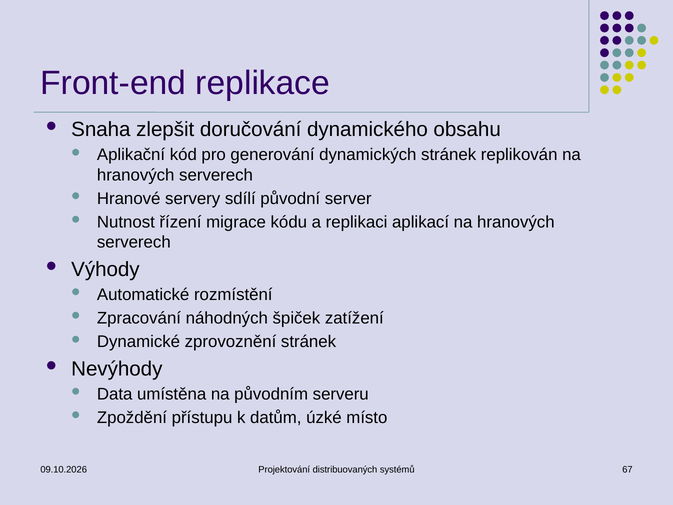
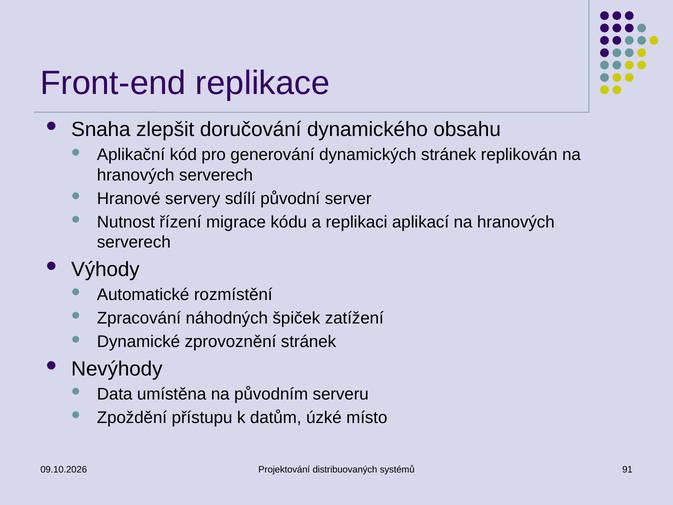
67: 67 -> 91 (628, 470)
